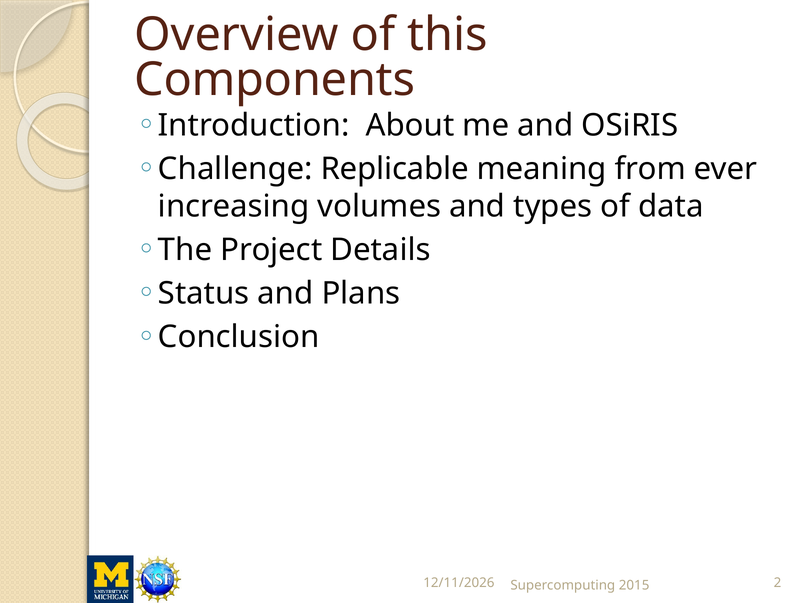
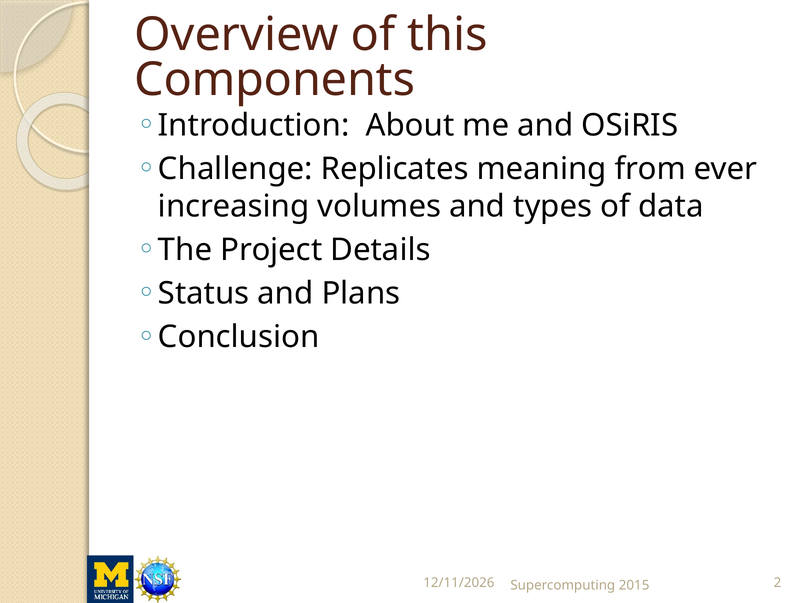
Replicable: Replicable -> Replicates (395, 169)
